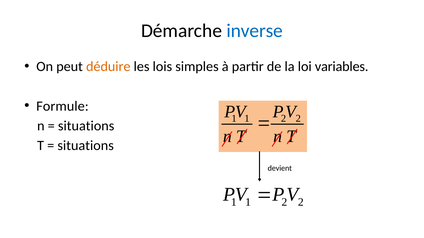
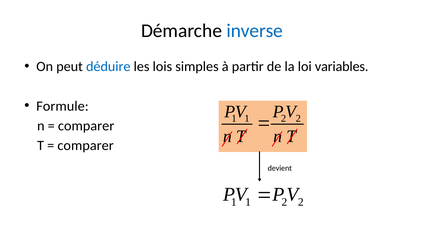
déduire colour: orange -> blue (108, 67)
situations: situations -> comparer (86, 126)
situations: situations -> comparer (86, 146)
